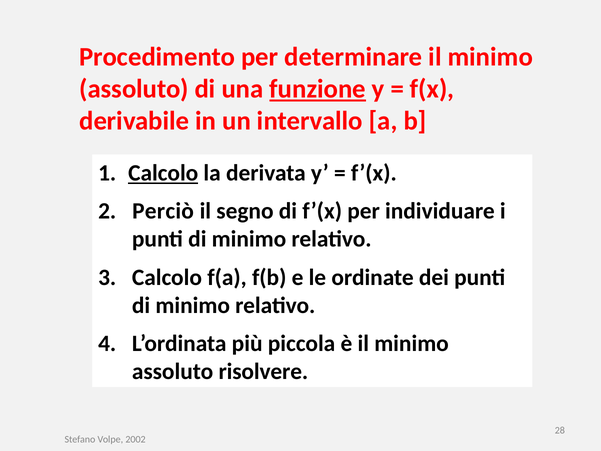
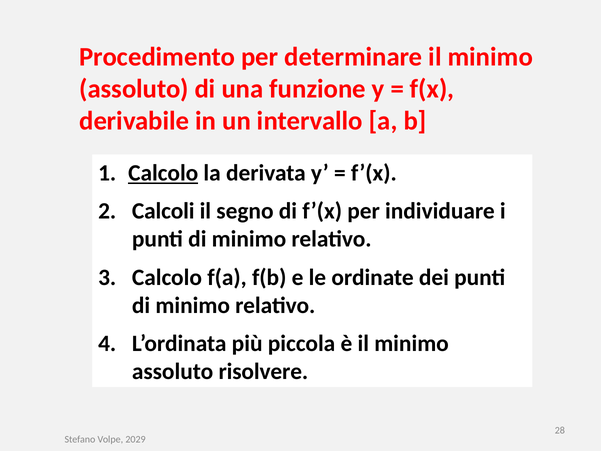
funzione underline: present -> none (318, 89)
Perciò: Perciò -> Calcoli (163, 211)
2002: 2002 -> 2029 (136, 439)
